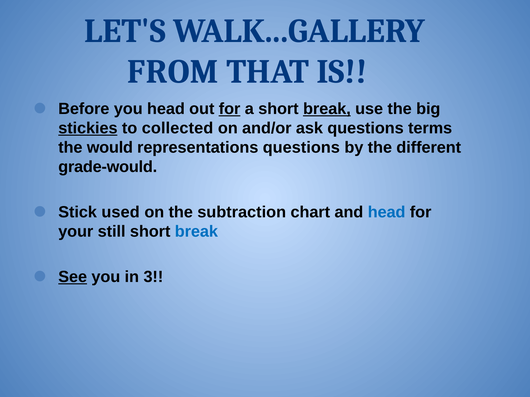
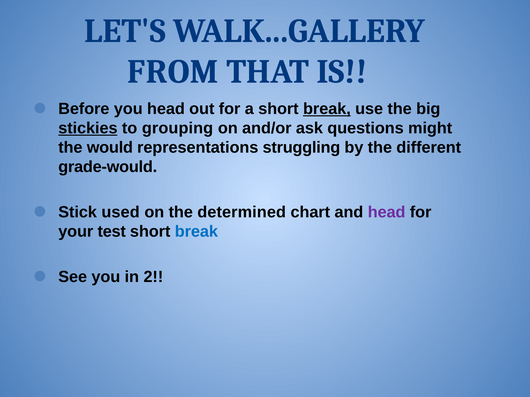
for underline: present -> none (230, 109)
collected: collected -> grouping (178, 128)
terms: terms -> might (430, 128)
representations questions: questions -> struggling (301, 148)
subtraction: subtraction -> determined (242, 212)
head colour: blue -> purple (387, 212)
still: still -> test (112, 232)
See underline: present -> none (73, 277)
3: 3 -> 2 (153, 277)
